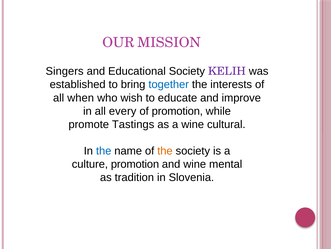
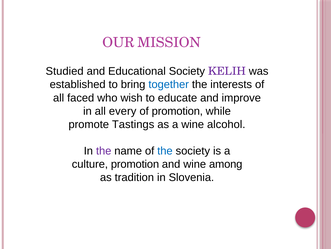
Singers: Singers -> Studied (65, 71)
when: when -> faced (81, 98)
cultural: cultural -> alcohol (226, 124)
the colour: blue -> purple (104, 151)
the colour: orange -> blue (165, 151)
mental: mental -> among (226, 164)
